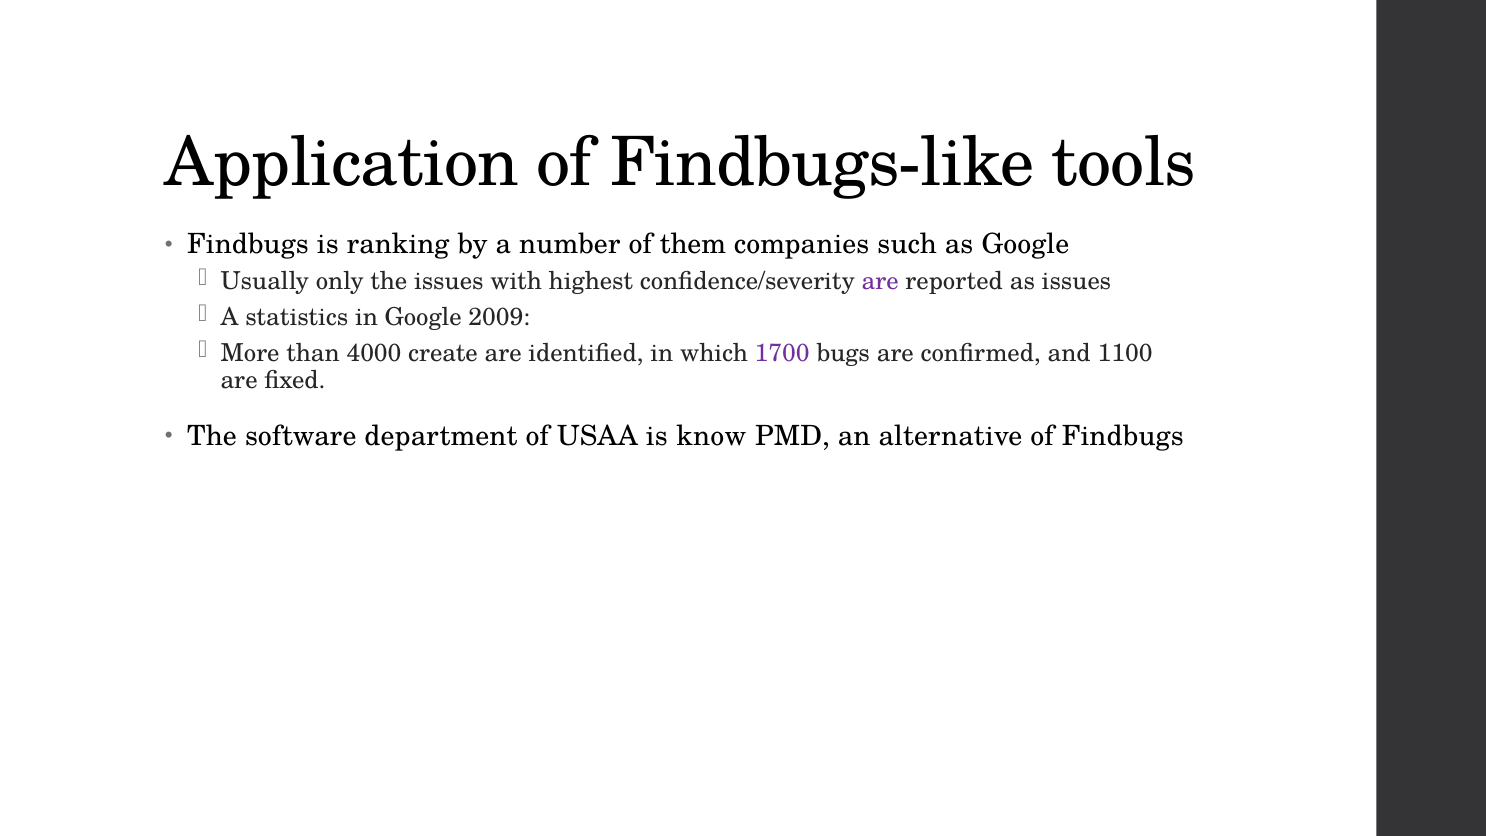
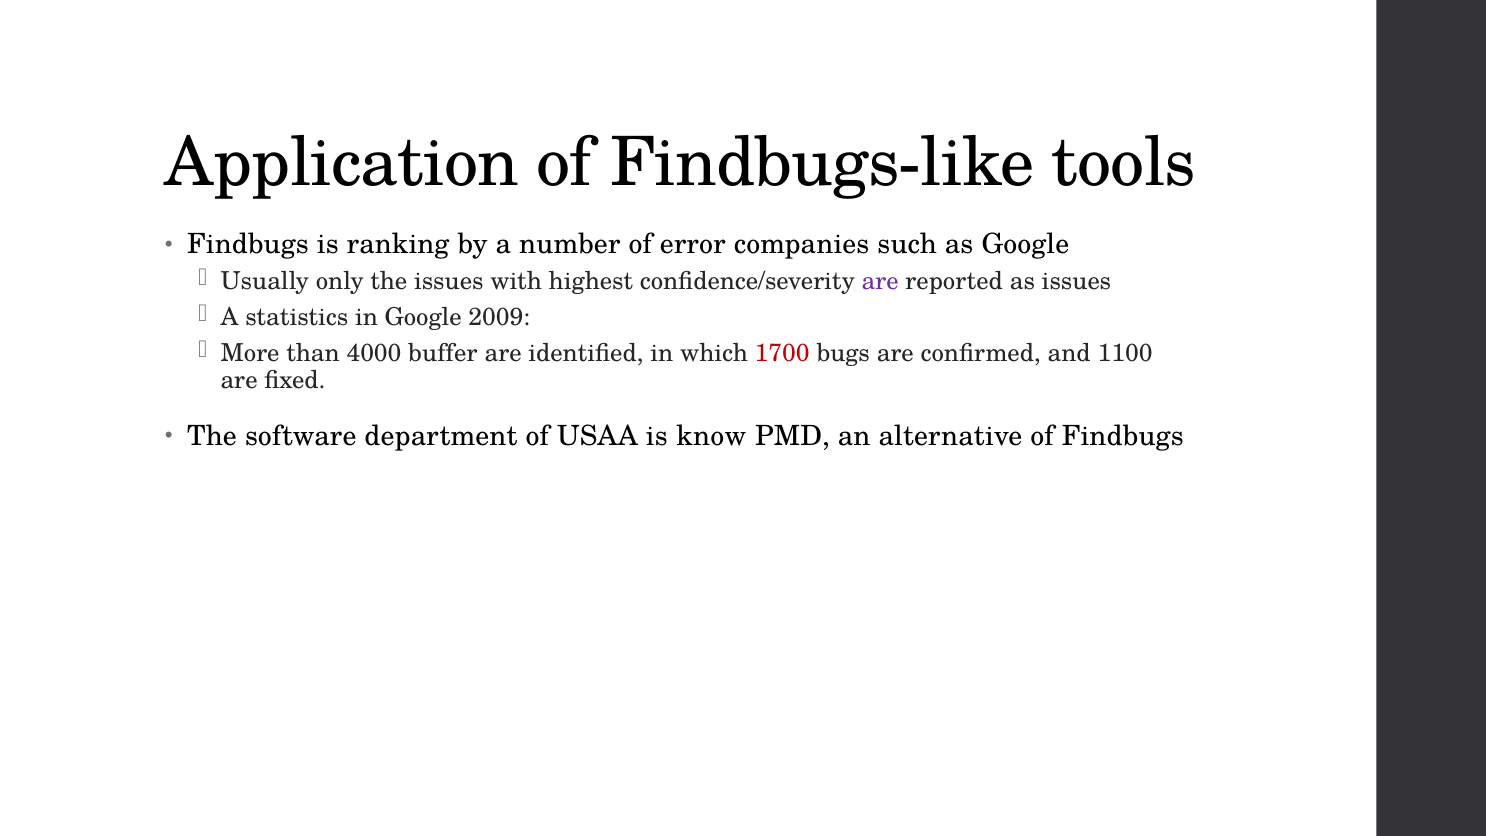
them: them -> error (693, 245)
create: create -> buffer (443, 353)
1700 colour: purple -> red (782, 353)
